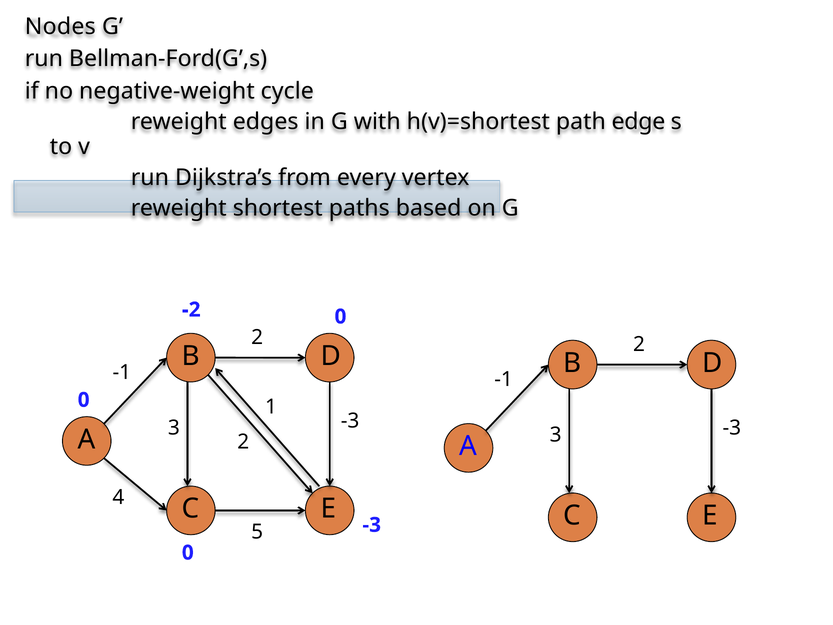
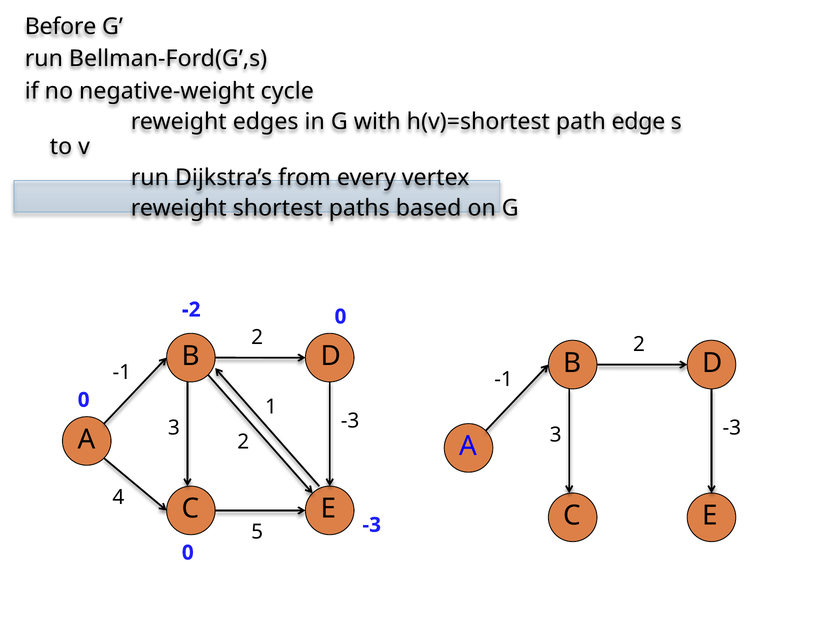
Nodes: Nodes -> Before (61, 27)
